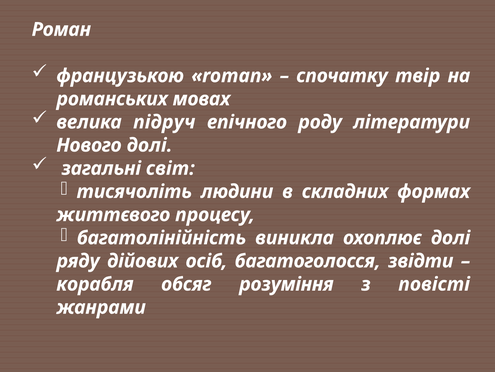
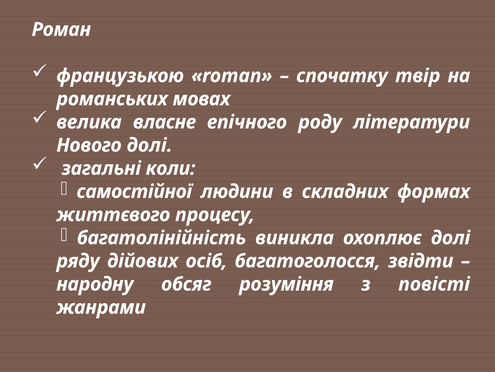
підруч: підруч -> власне (164, 122)
світ: світ -> коли (171, 168)
тисячоліть: тисячоліть -> самостійної (134, 191)
корабля: корабля -> народну (95, 284)
